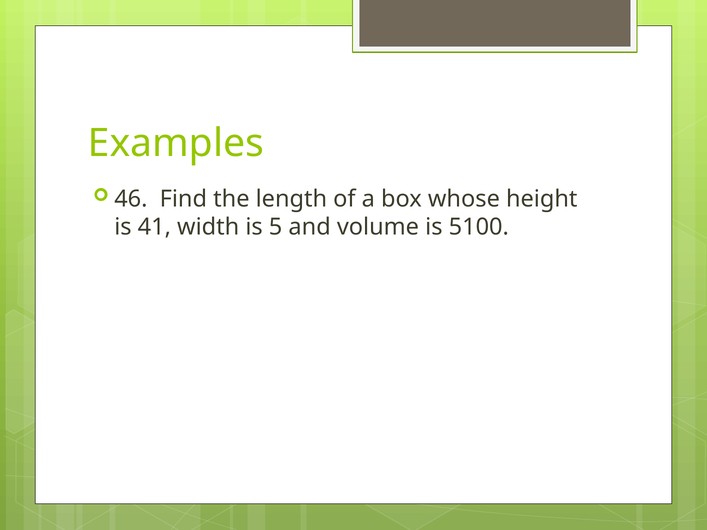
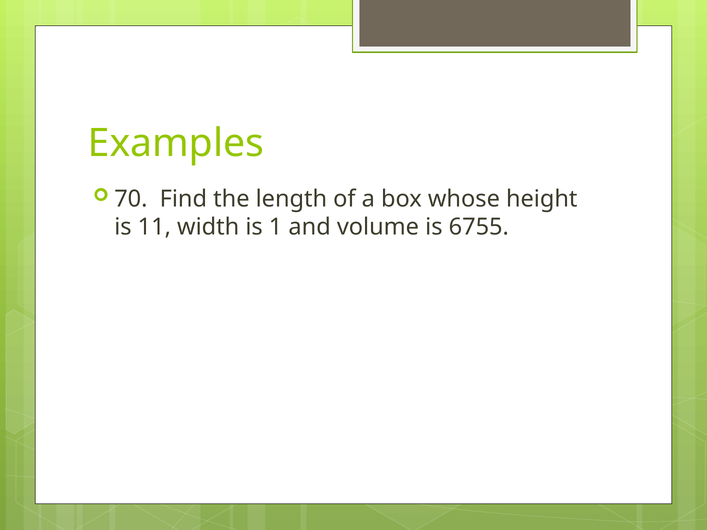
46: 46 -> 70 (131, 199)
41: 41 -> 11 (154, 227)
5: 5 -> 1 (276, 227)
5100: 5100 -> 6755 (479, 227)
